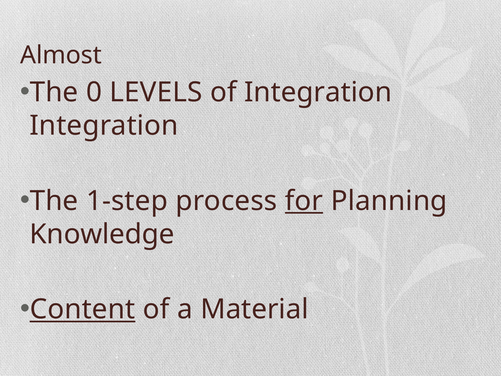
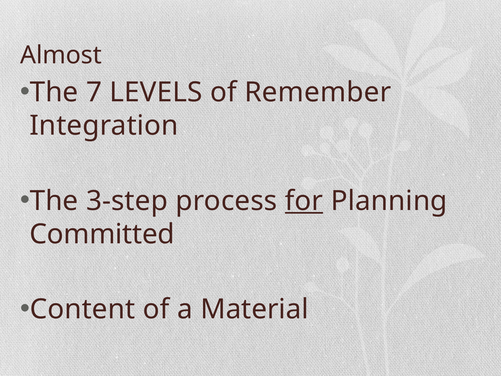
0: 0 -> 7 (94, 92)
of Integration: Integration -> Remember (318, 92)
1-step: 1-step -> 3-step (127, 201)
Knowledge: Knowledge -> Committed (102, 234)
Content underline: present -> none (82, 309)
